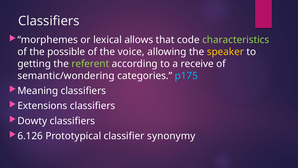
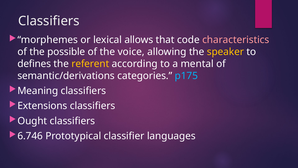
characteristics colour: light green -> pink (236, 40)
getting: getting -> defines (34, 64)
referent colour: light green -> yellow (90, 64)
receive: receive -> mental (197, 64)
semantic/wondering: semantic/wondering -> semantic/derivations (66, 76)
Dowty: Dowty -> Ought (32, 121)
6.126: 6.126 -> 6.746 (30, 136)
synonymy: synonymy -> languages (171, 136)
